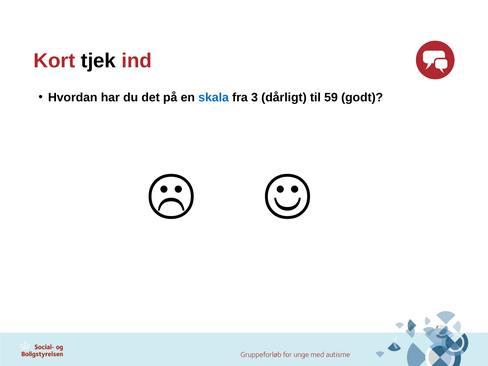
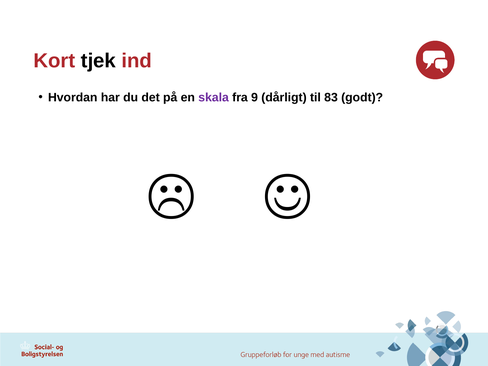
skala colour: blue -> purple (214, 98)
3: 3 -> 9 (255, 98)
59: 59 -> 83 (331, 98)
